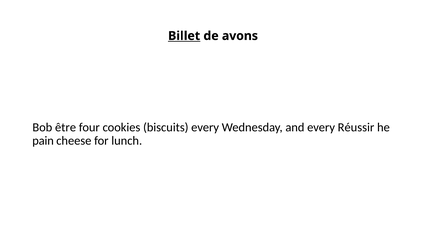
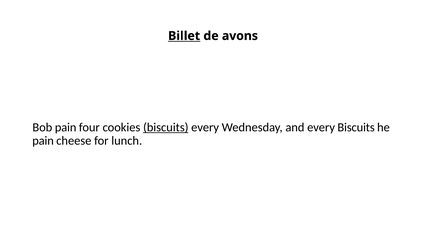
Bob être: être -> pain (66, 127)
biscuits underline: none -> present (166, 127)
every Réussir: Réussir -> Biscuits (356, 127)
